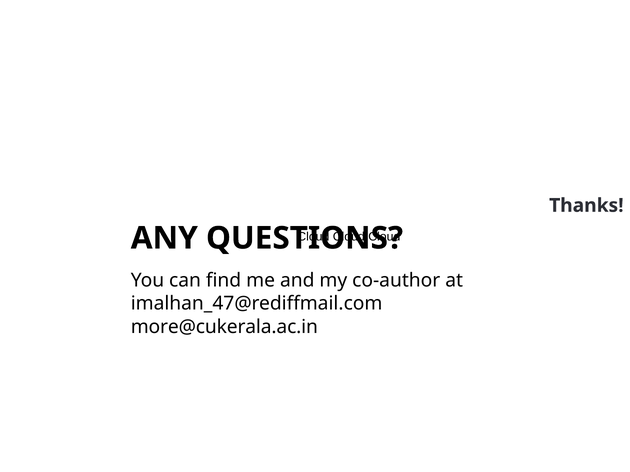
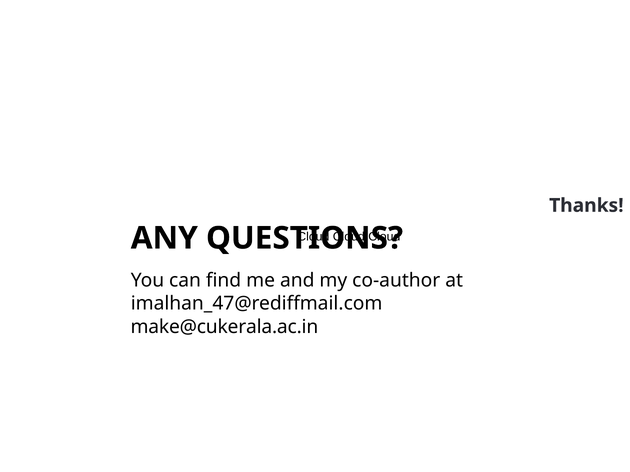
more@cukerala.ac.in: more@cukerala.ac.in -> make@cukerala.ac.in (224, 327)
